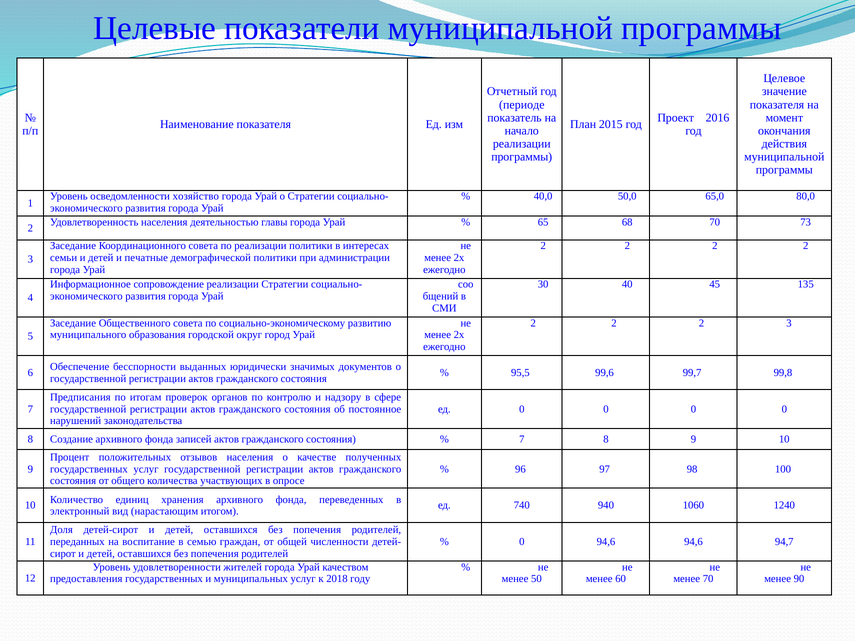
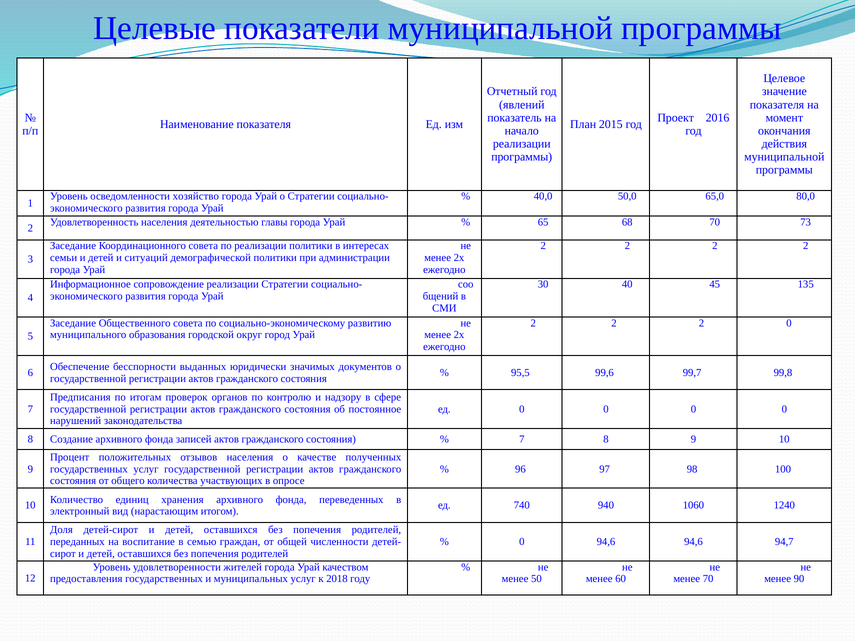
периоде: периоде -> явлений (522, 105)
печатные: печатные -> ситуаций (146, 258)
2 3: 3 -> 0 (789, 323)
